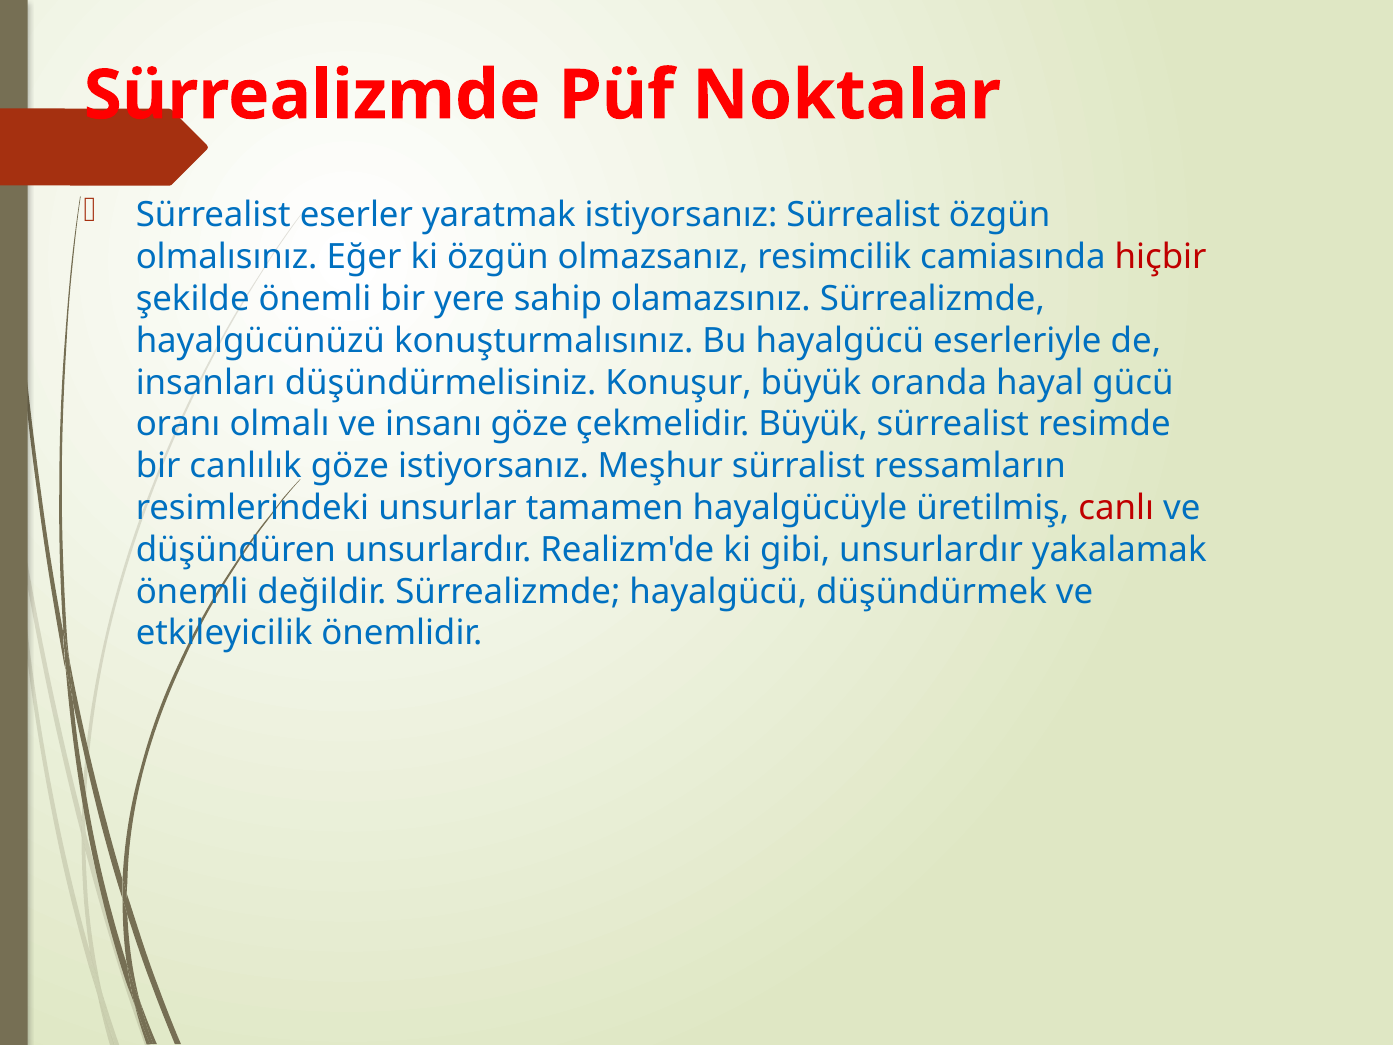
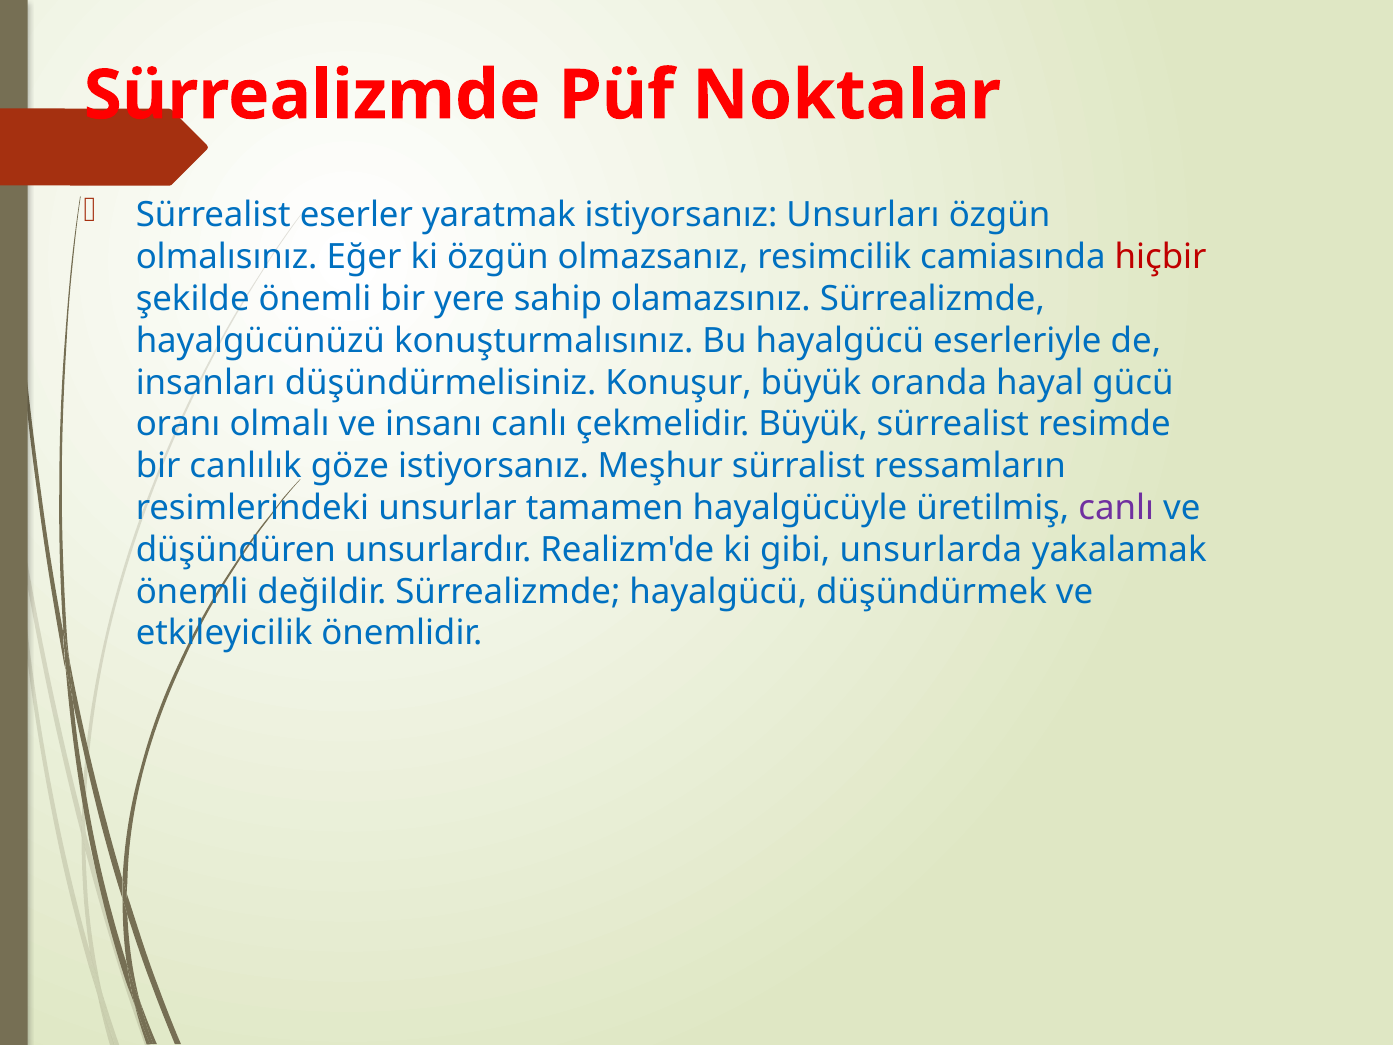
istiyorsanız Sürrealist: Sürrealist -> Unsurları (863, 215)
insanı göze: göze -> canlı (529, 424)
canlı colour: red -> purple (1116, 508)
gibi unsurlardır: unsurlardır -> unsurlarda (931, 550)
